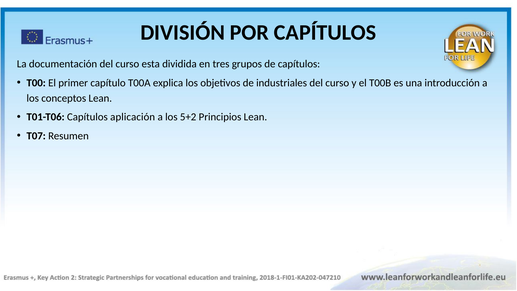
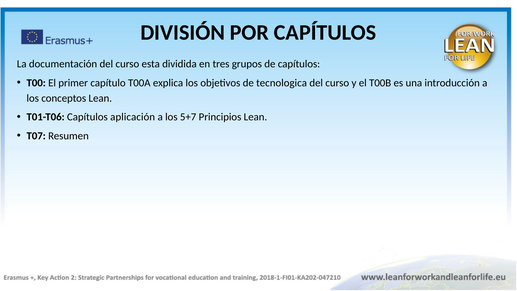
industriales: industriales -> tecnologica (282, 83)
5+2: 5+2 -> 5+7 (188, 117)
